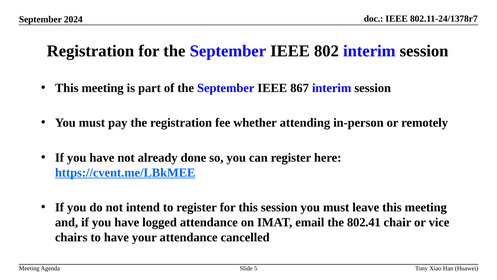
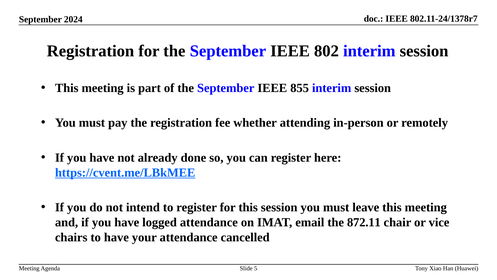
867: 867 -> 855 (300, 88)
802.41: 802.41 -> 872.11 (364, 222)
